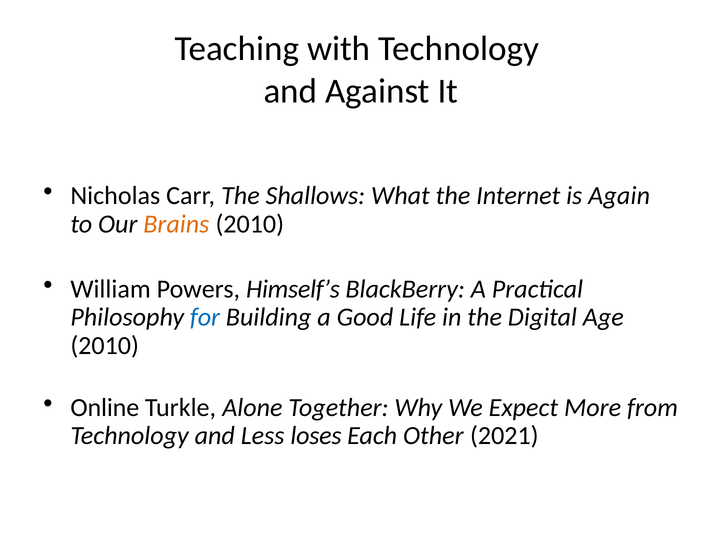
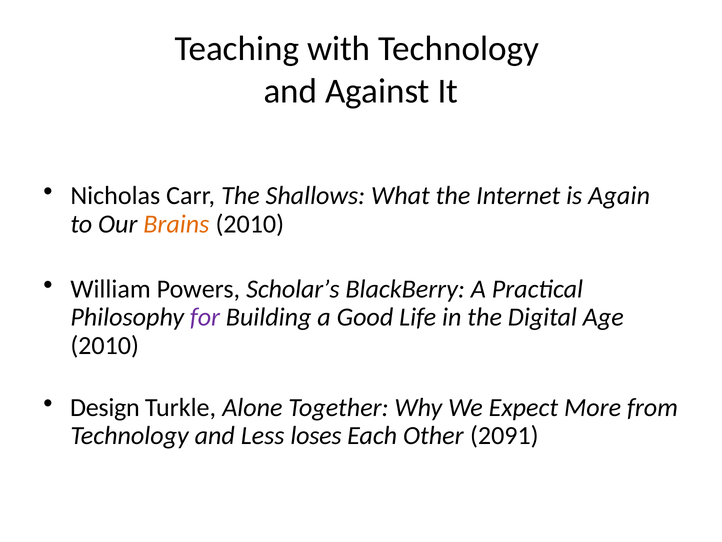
Himself’s: Himself’s -> Scholar’s (293, 289)
for colour: blue -> purple (205, 317)
Online: Online -> Design (105, 407)
2021: 2021 -> 2091 (504, 435)
